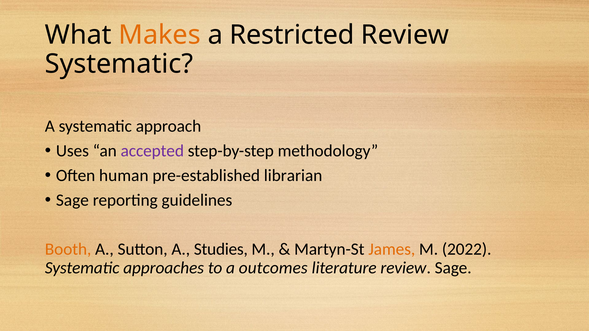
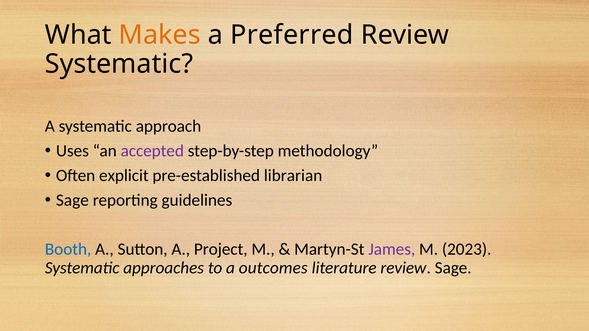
Restricted: Restricted -> Preferred (292, 35)
human: human -> explicit (124, 176)
Booth colour: orange -> blue (68, 250)
Studies: Studies -> Project (221, 250)
James colour: orange -> purple (392, 250)
2022: 2022 -> 2023 (467, 250)
